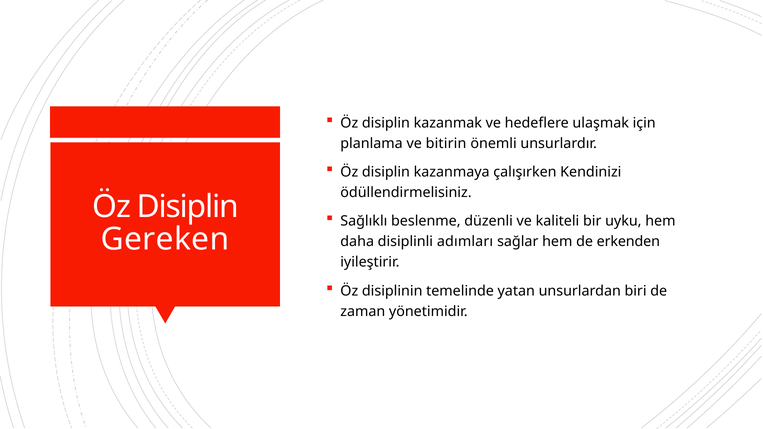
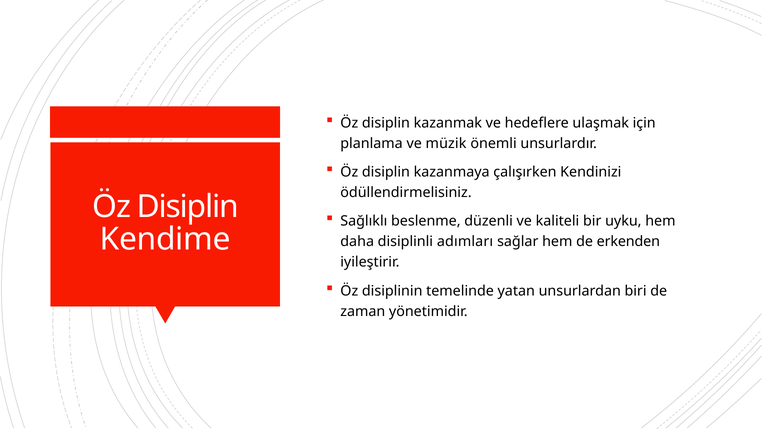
bitirin: bitirin -> müzik (446, 143)
Gereken: Gereken -> Kendime (165, 239)
